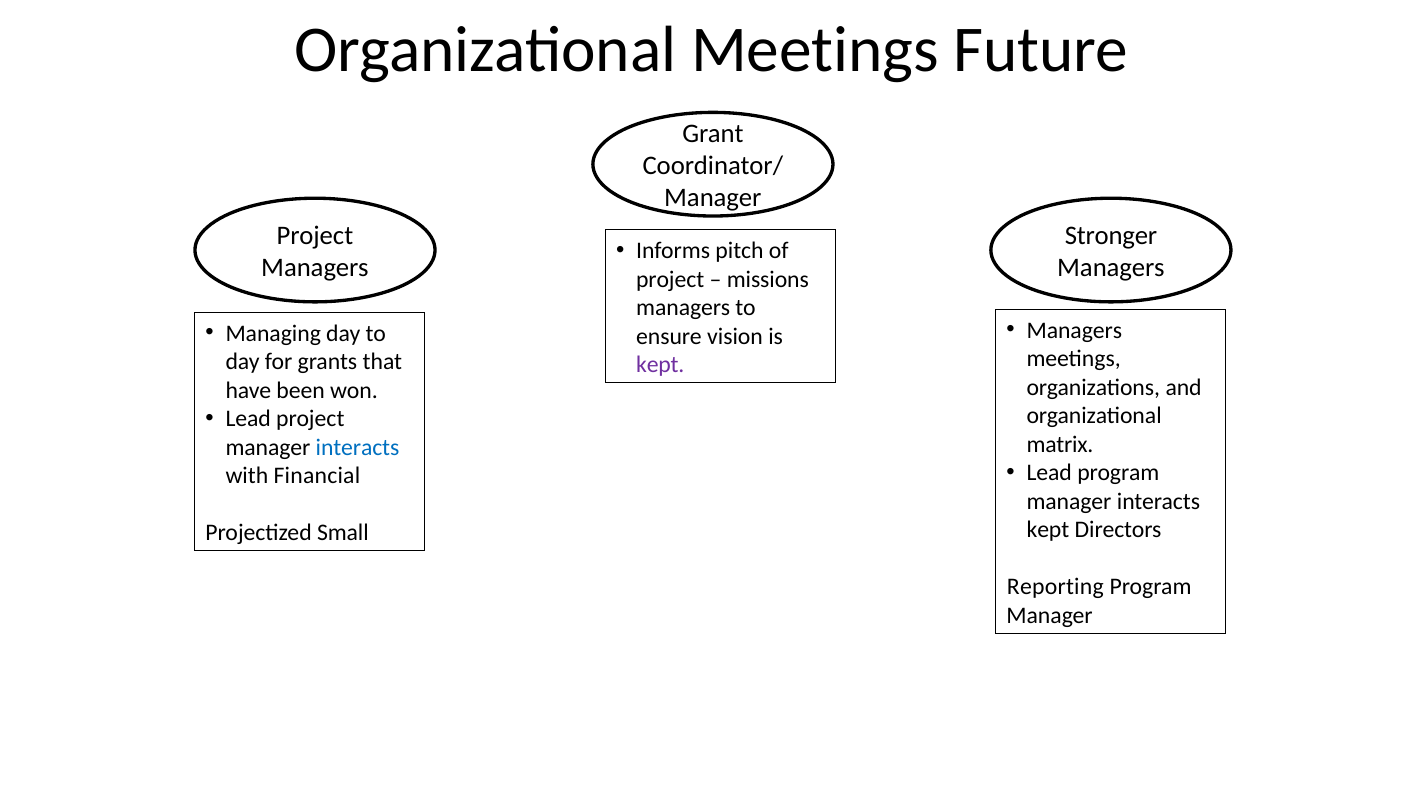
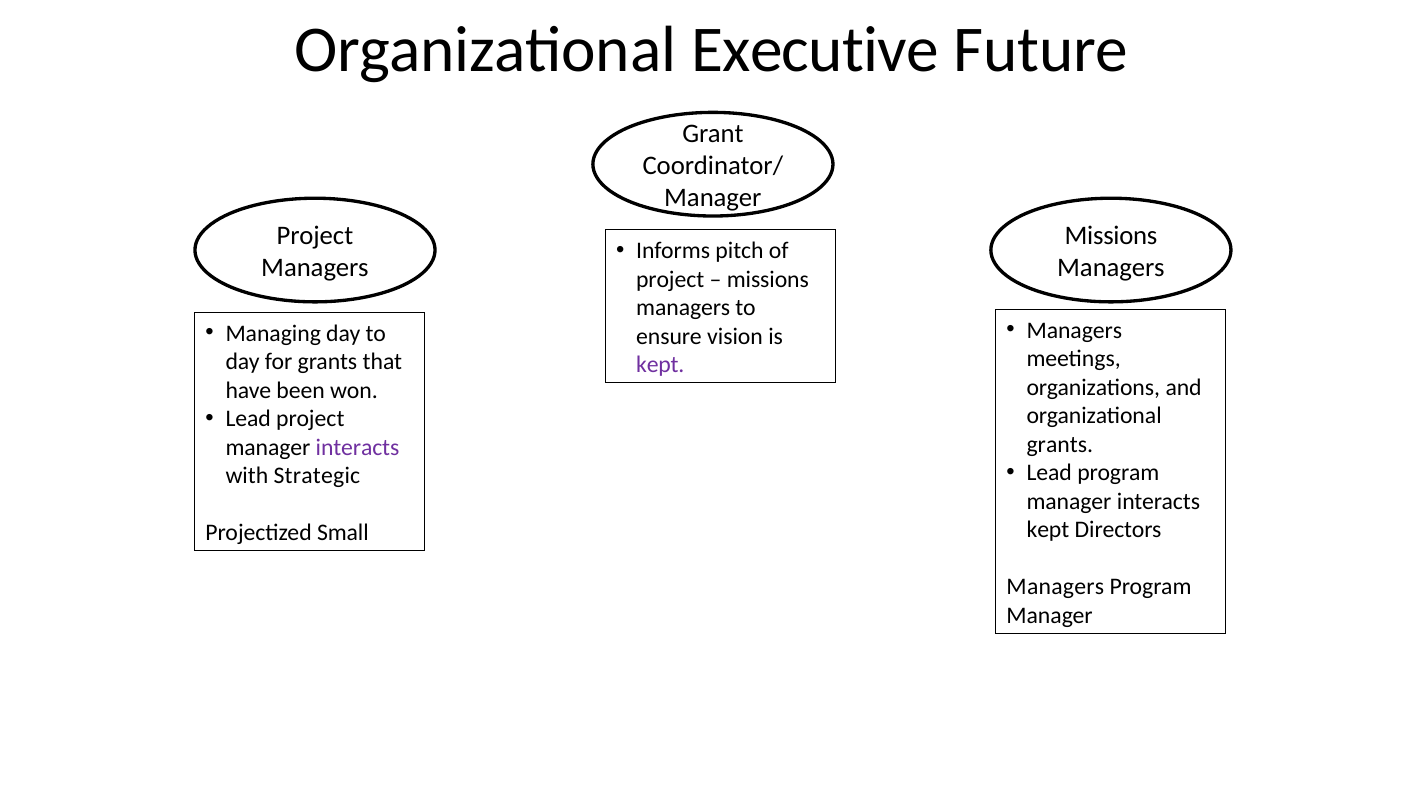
Organizational Meetings: Meetings -> Executive (815, 50)
Stronger: Stronger -> Missions (1111, 236)
matrix: matrix -> grants (1060, 444)
interacts colour: blue -> purple (358, 447)
Financial: Financial -> Strategic (317, 476)
Reporting: Reporting -> Managers (1055, 587)
